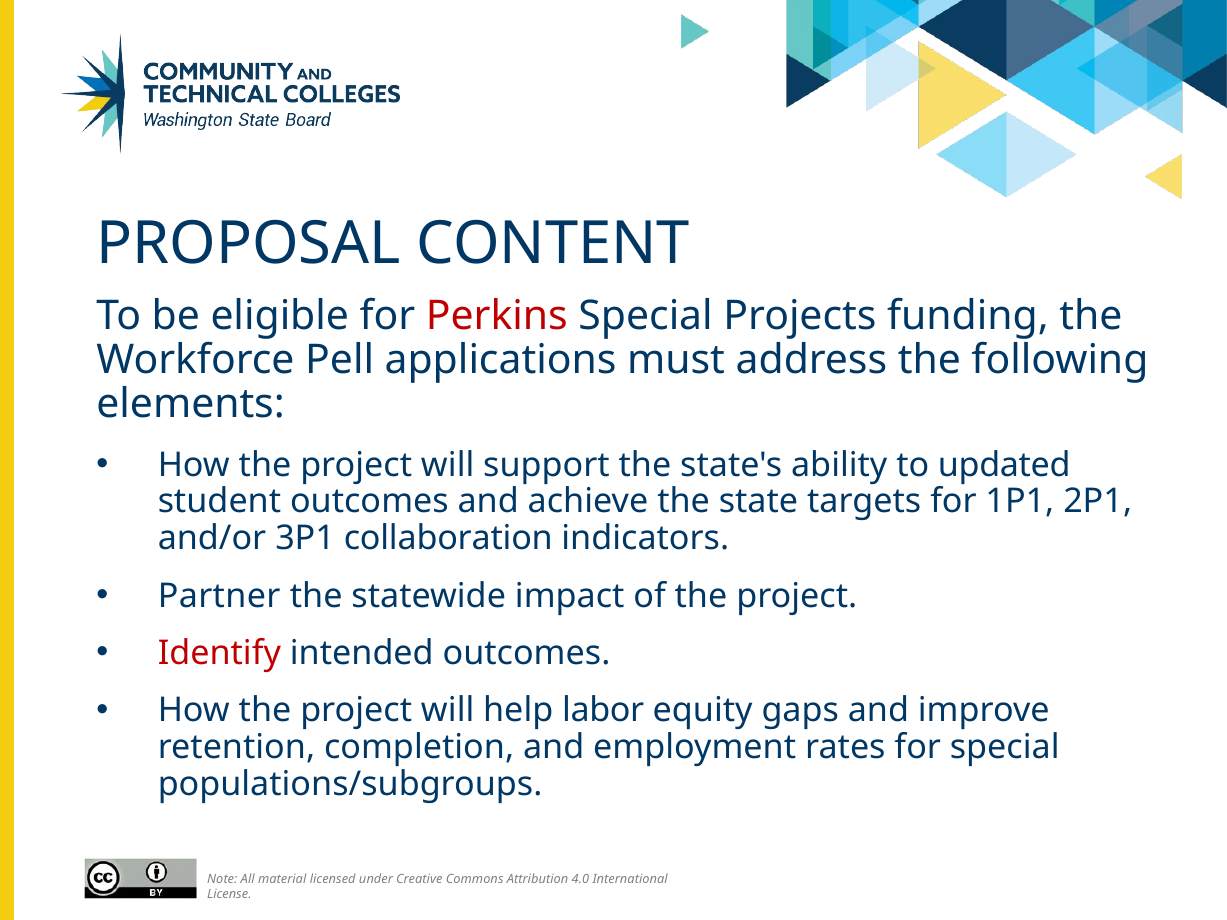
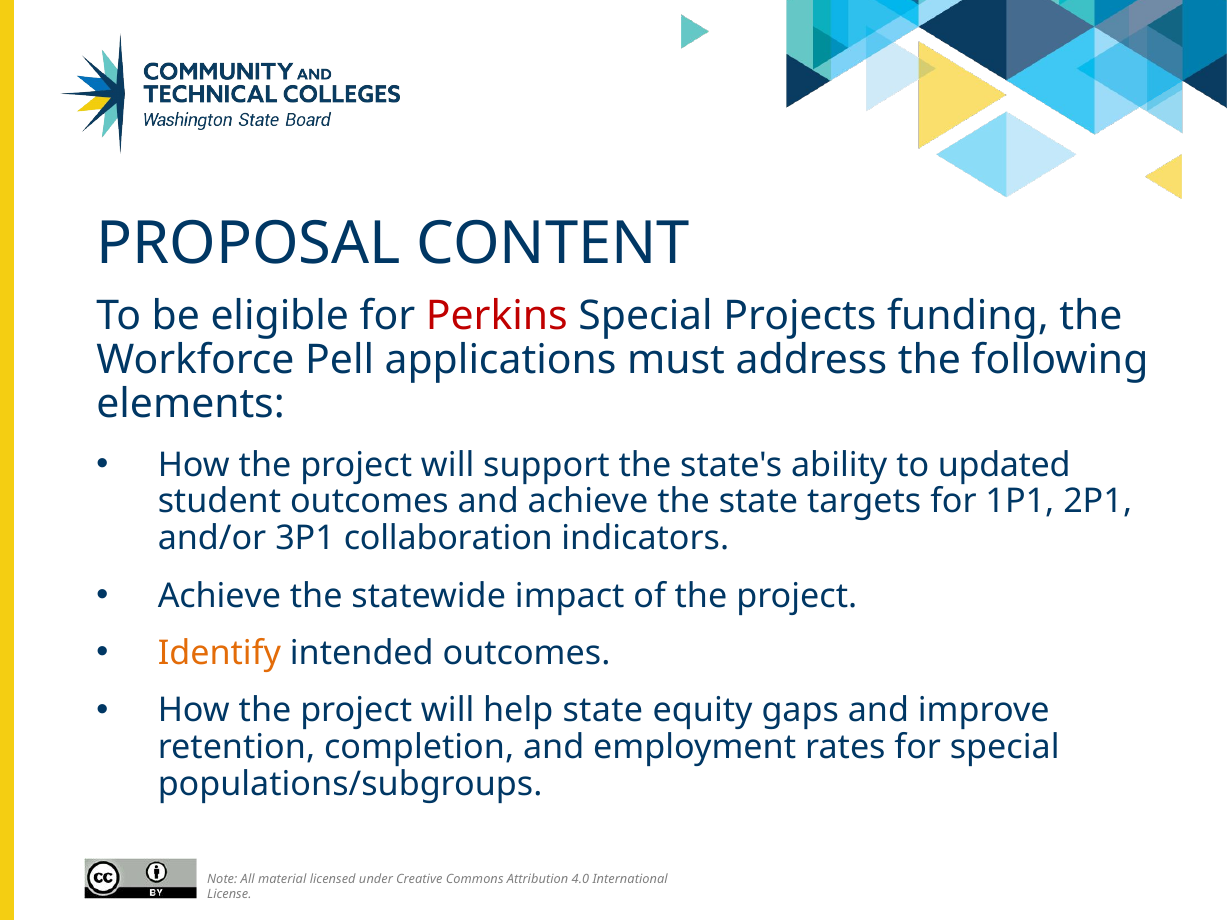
Partner: Partner -> Achieve (219, 596)
Identify colour: red -> orange (219, 653)
help labor: labor -> state (603, 711)
